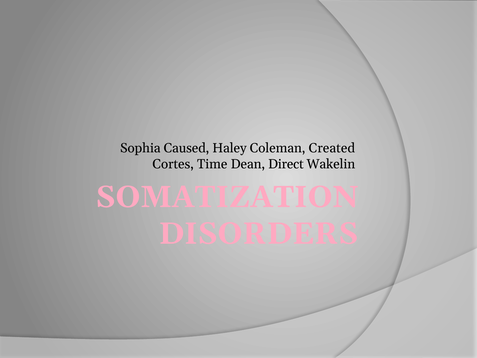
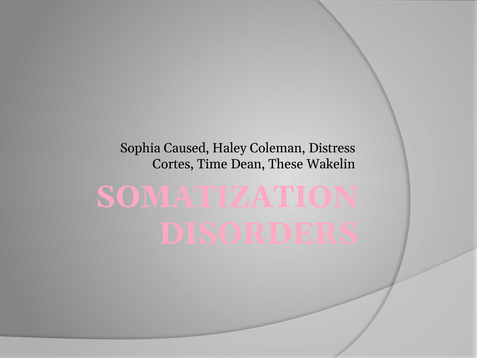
Created: Created -> Distress (332, 148)
Direct: Direct -> These (286, 164)
